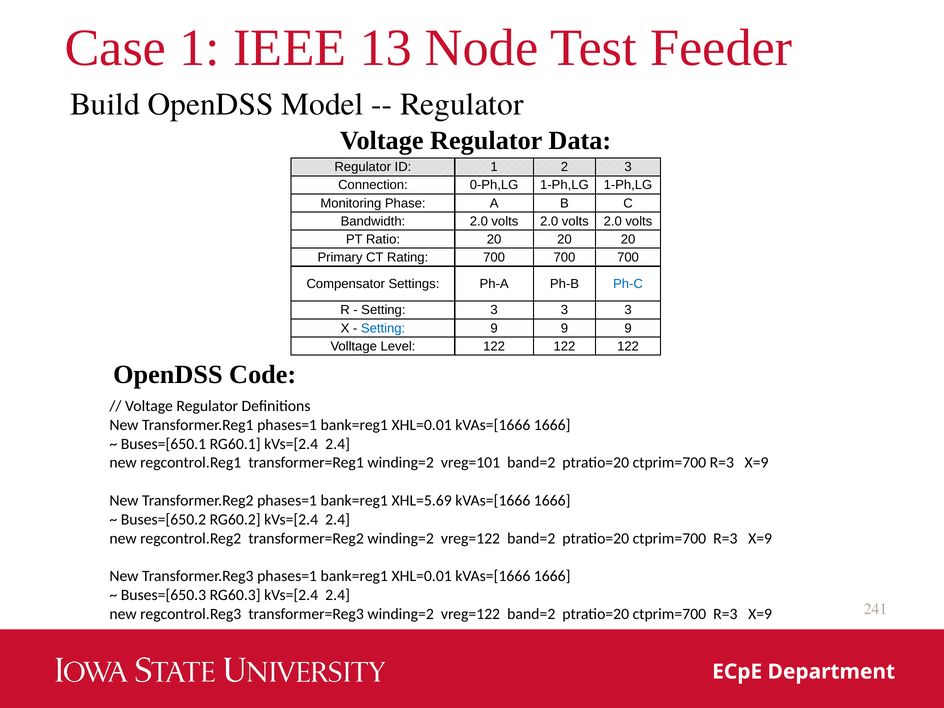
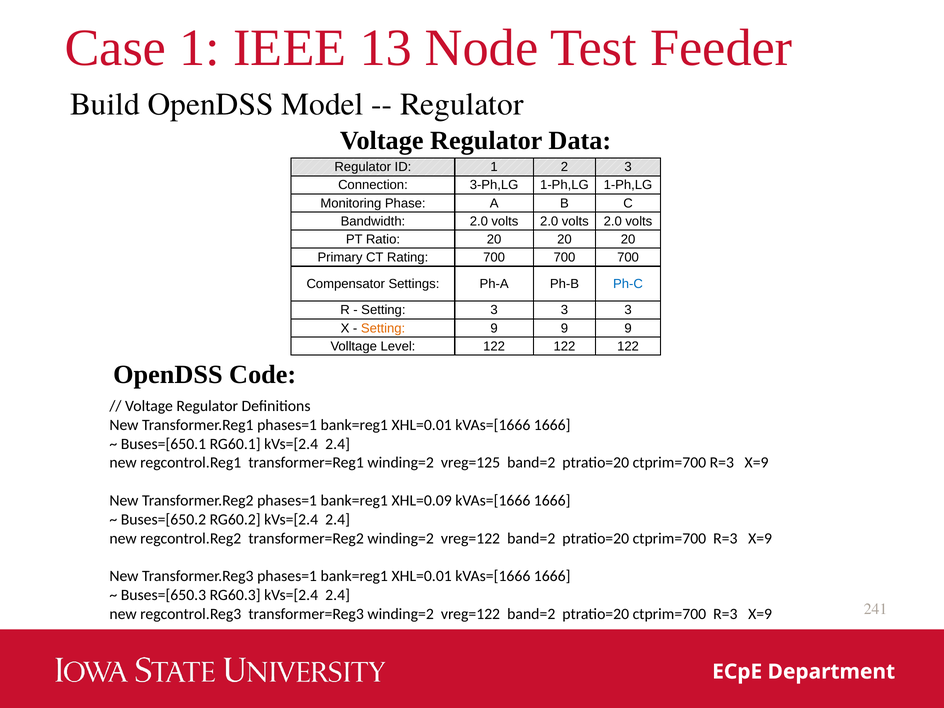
0-Ph,LG: 0-Ph,LG -> 3-Ph,LG (494, 185)
Setting colour: blue -> orange (383, 328)
vreg=101: vreg=101 -> vreg=125 (471, 463)
XHL=5.69: XHL=5.69 -> XHL=0.09 (422, 501)
